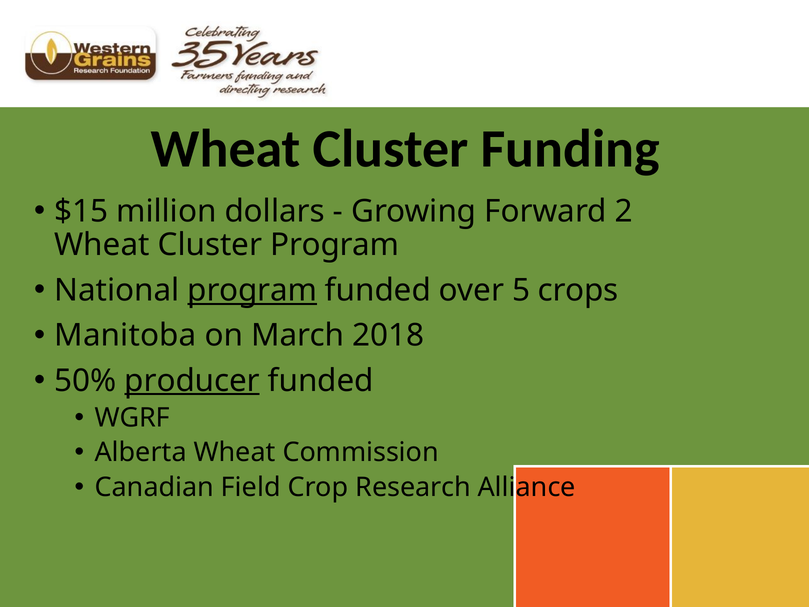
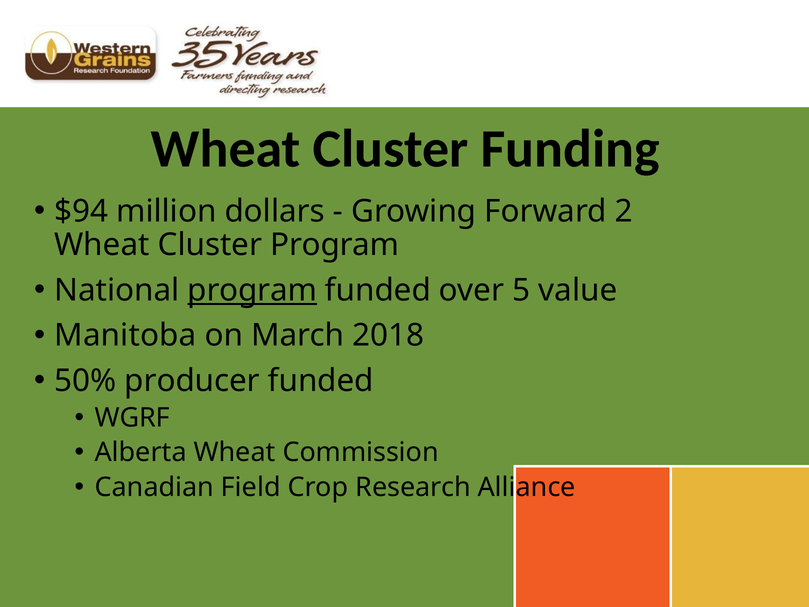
$15: $15 -> $94 (81, 211)
crops: crops -> value (578, 290)
producer underline: present -> none (192, 380)
